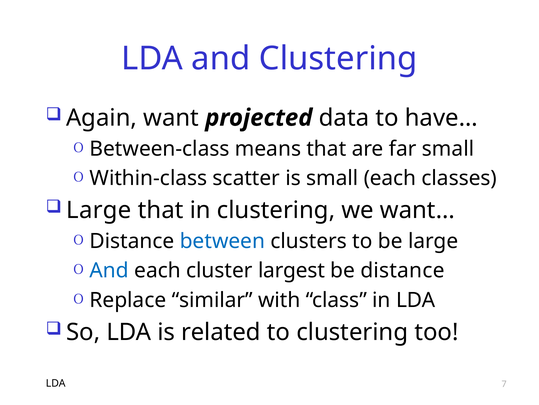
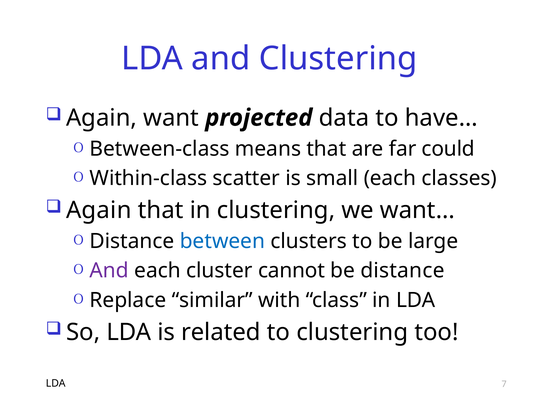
far small: small -> could (448, 149)
Large: Large -> Again (99, 210)
And colour: blue -> purple (109, 270)
largest: largest -> cannot (292, 270)
